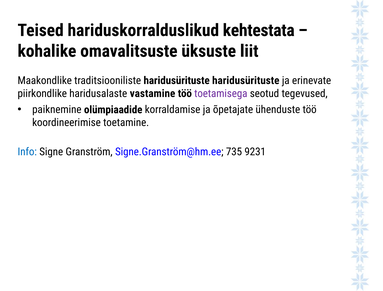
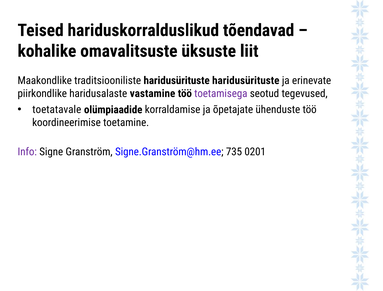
kehtestata: kehtestata -> tõendavad (259, 30)
paiknemine: paiknemine -> toetatavale (57, 110)
Info colour: blue -> purple (27, 152)
9231: 9231 -> 0201 (255, 152)
